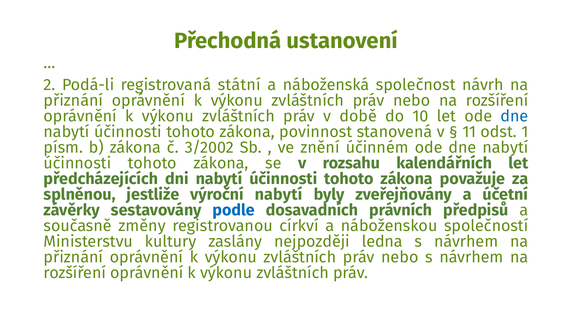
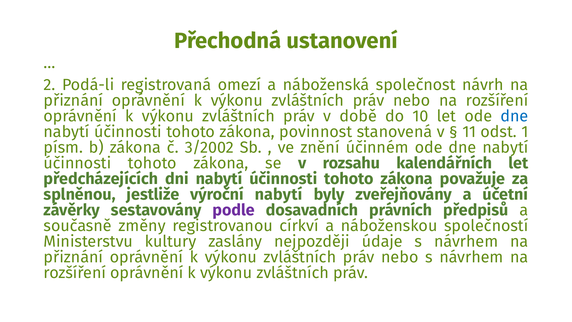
státní: státní -> omezí (239, 85)
podle colour: blue -> purple (234, 210)
ledna: ledna -> údaje (382, 241)
